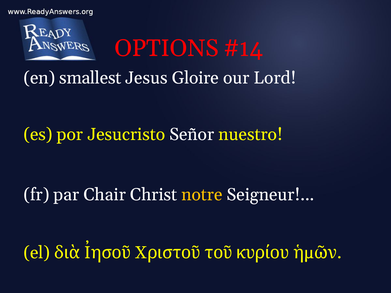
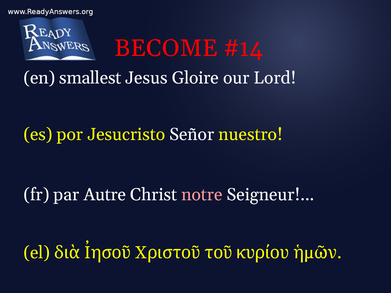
OPTIONS: OPTIONS -> BECOME (166, 48)
Chair: Chair -> Autre (105, 195)
notre colour: yellow -> pink (202, 195)
